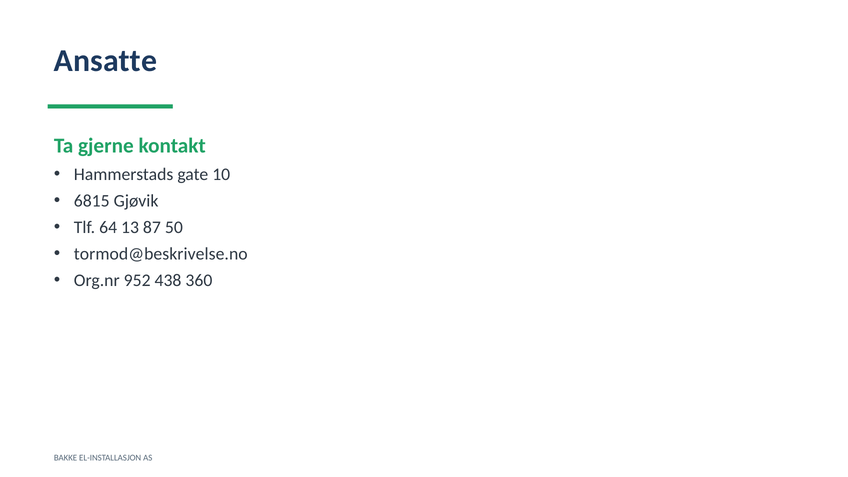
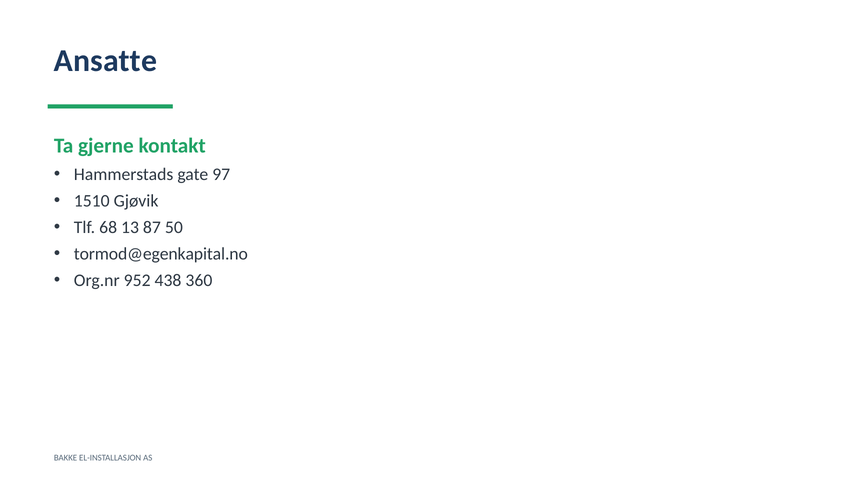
10: 10 -> 97 (221, 174)
6815: 6815 -> 1510 (92, 201)
64: 64 -> 68 (108, 227)
tormod@beskrivelse.no: tormod@beskrivelse.no -> tormod@egenkapital.no (161, 254)
